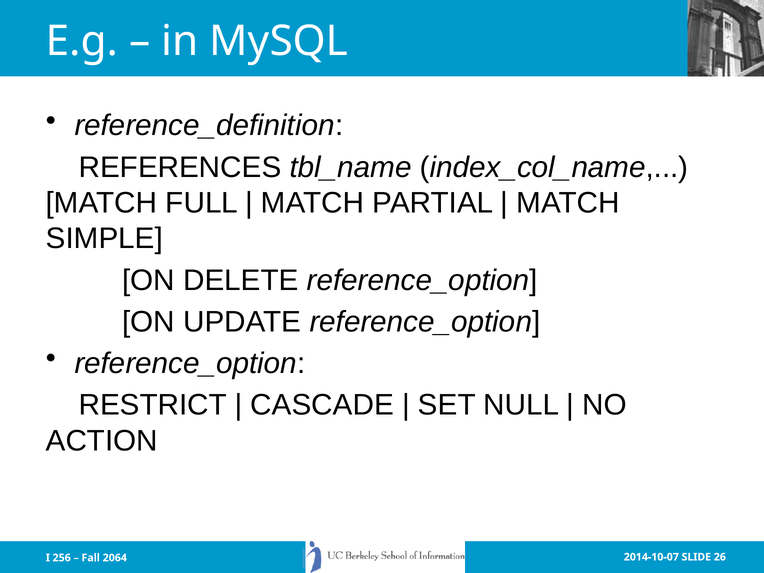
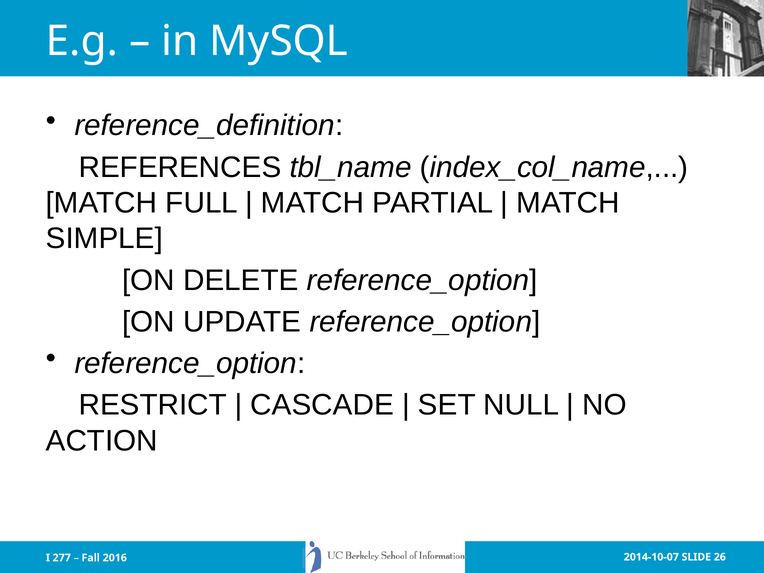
256: 256 -> 277 (62, 558)
2064: 2064 -> 2016 (115, 558)
